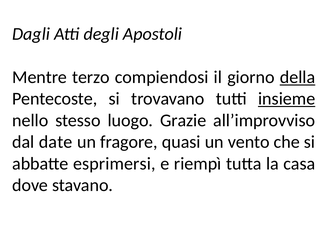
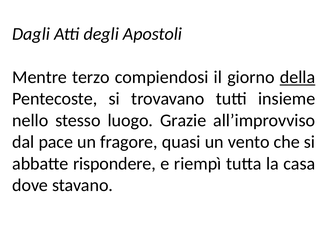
insieme underline: present -> none (287, 99)
date: date -> pace (56, 142)
esprimersi: esprimersi -> rispondere (114, 164)
